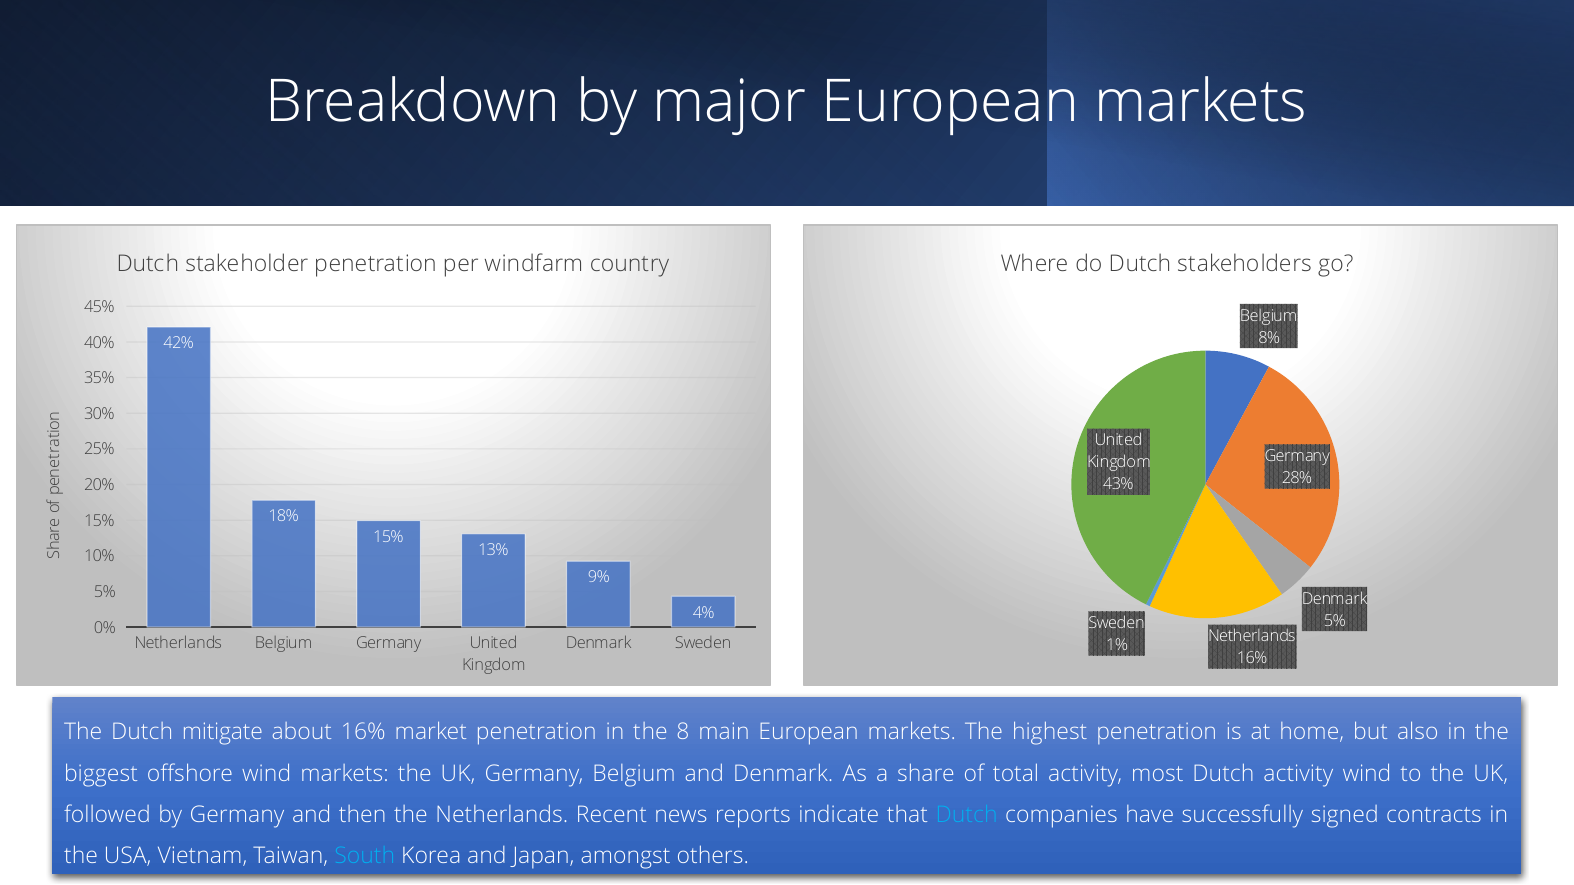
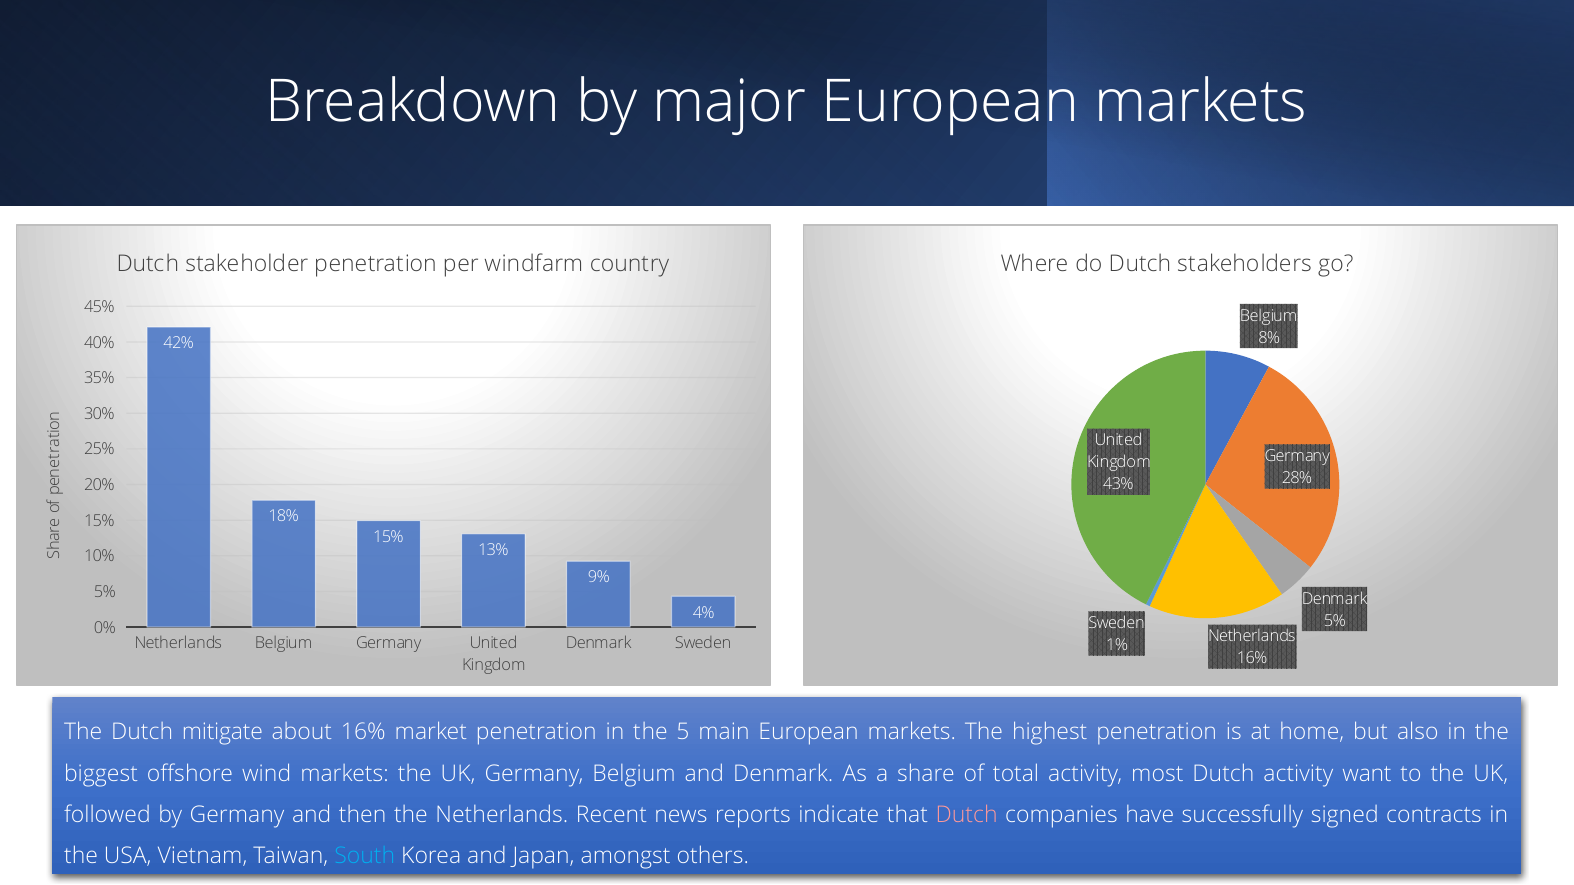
8: 8 -> 5 (683, 733)
activity wind: wind -> want (1367, 774)
Dutch colour: light blue -> pink (967, 815)
